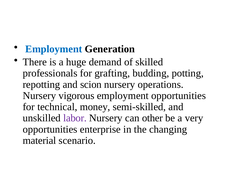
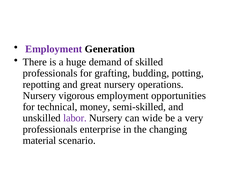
Employment colour: blue -> purple (54, 49)
scion: scion -> great (91, 84)
other: other -> wide (152, 118)
opportunities: opportunities -> professionals (50, 129)
